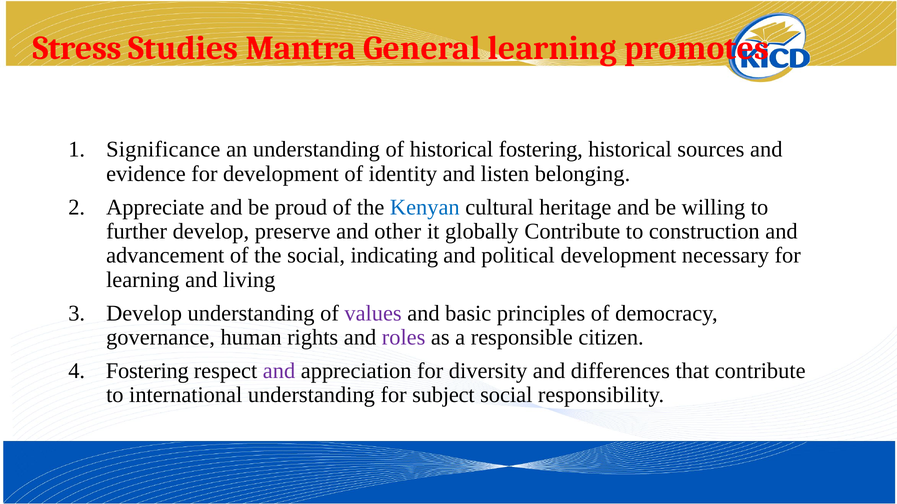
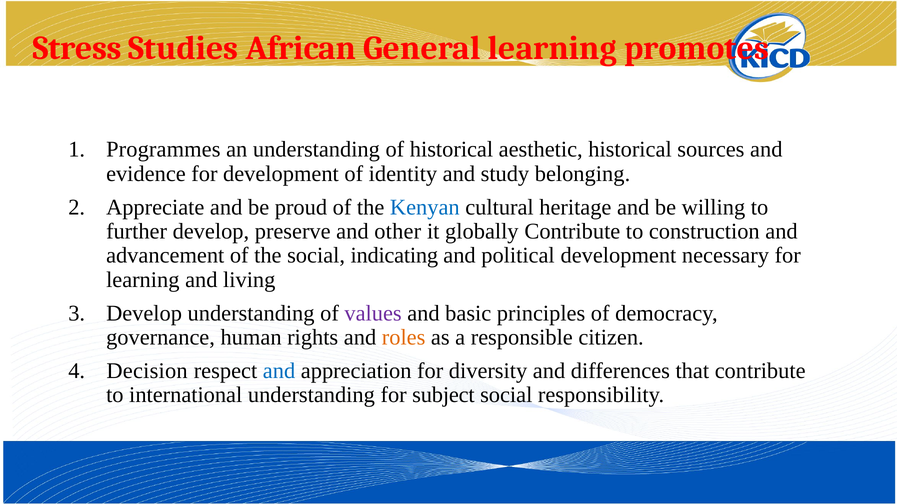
Mantra: Mantra -> African (301, 48)
Significance: Significance -> Programmes (163, 150)
historical fostering: fostering -> aesthetic (541, 150)
listen: listen -> study (505, 174)
roles colour: purple -> orange (404, 338)
Fostering: Fostering -> Decision (147, 371)
and colour: purple -> blue (279, 371)
